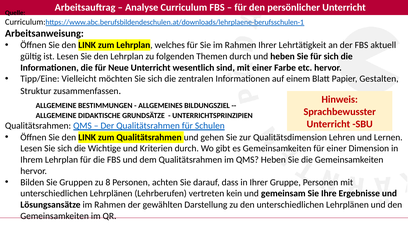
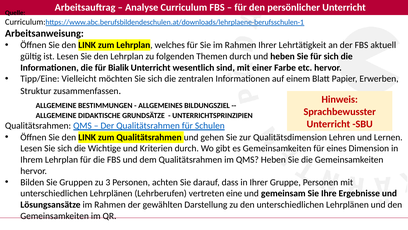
Neue: Neue -> Bialik (118, 67)
Gestalten: Gestalten -> Erwerben (379, 79)
für einer: einer -> eines (337, 148)
8: 8 -> 3 (108, 182)
kein: kein -> eine (234, 193)
